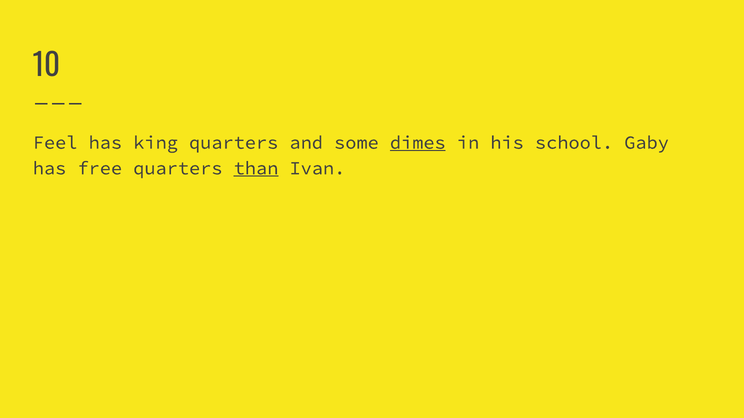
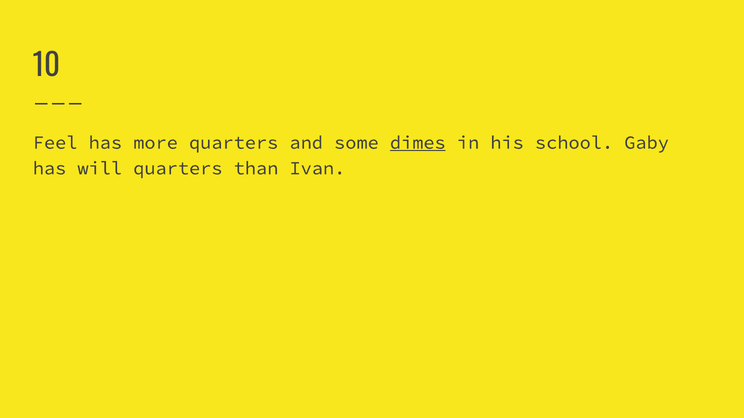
king: king -> more (156, 143)
free: free -> will (100, 168)
than underline: present -> none (256, 168)
